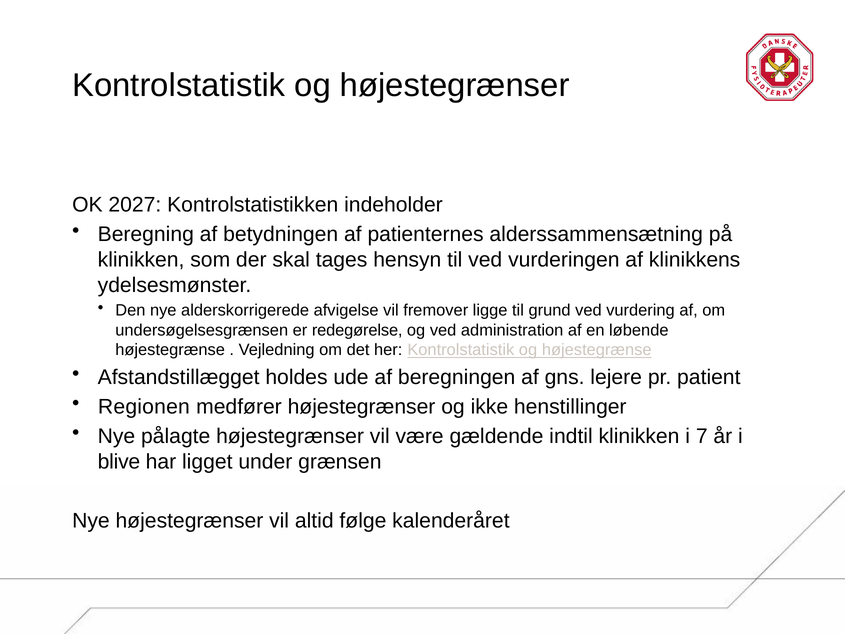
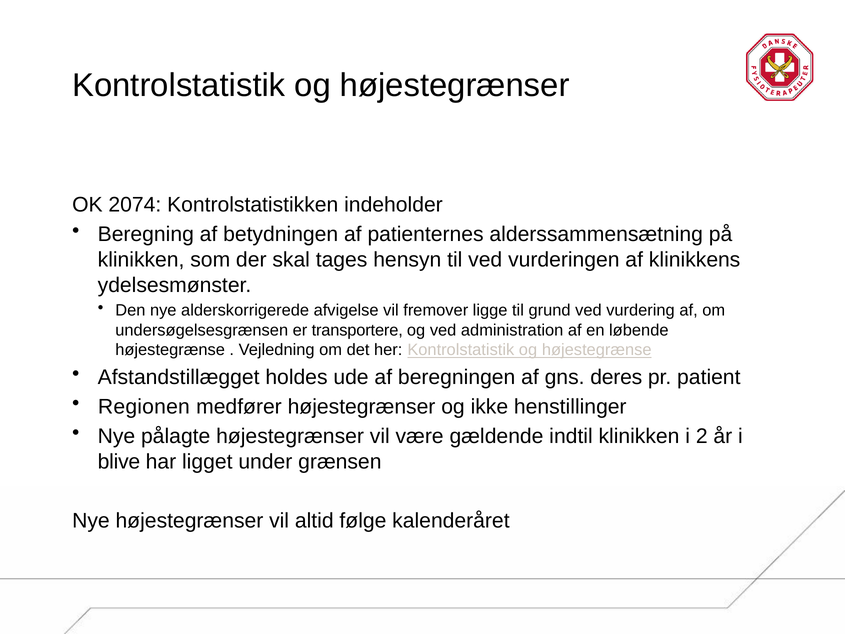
2027: 2027 -> 2074 (135, 205)
redegørelse: redegørelse -> transportere (357, 330)
lejere: lejere -> deres (616, 377)
7: 7 -> 2 (702, 436)
